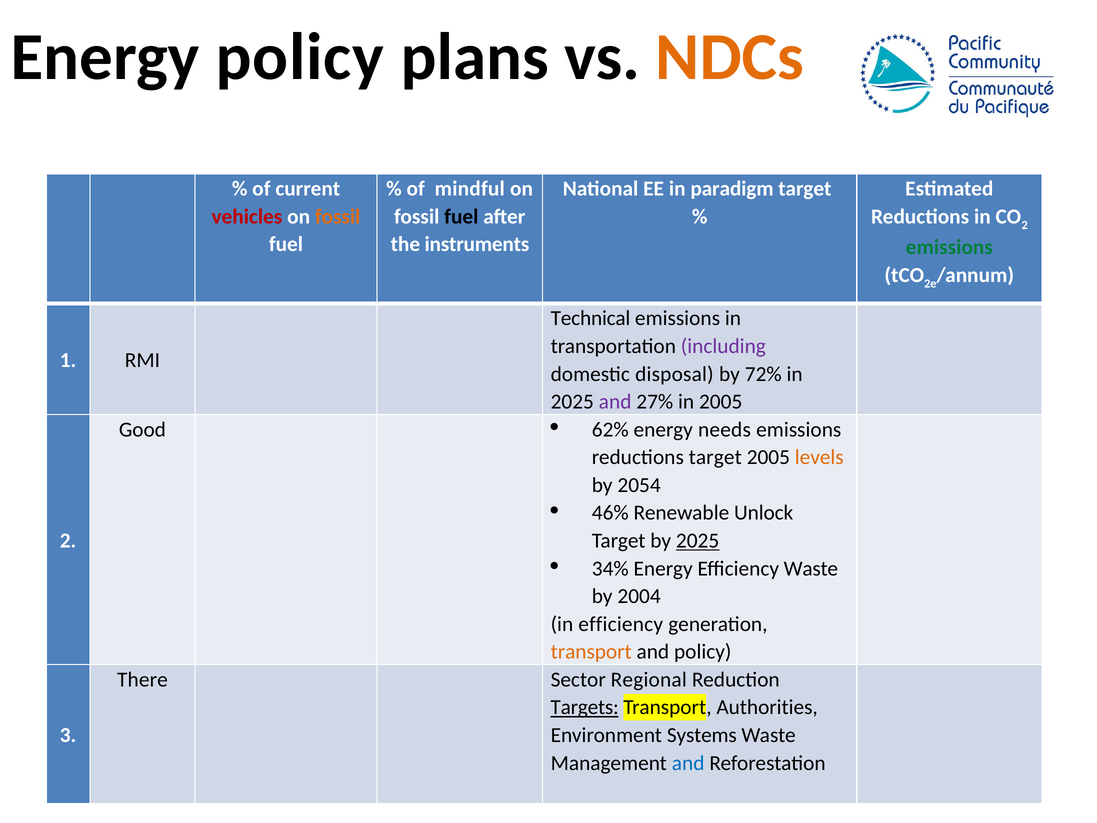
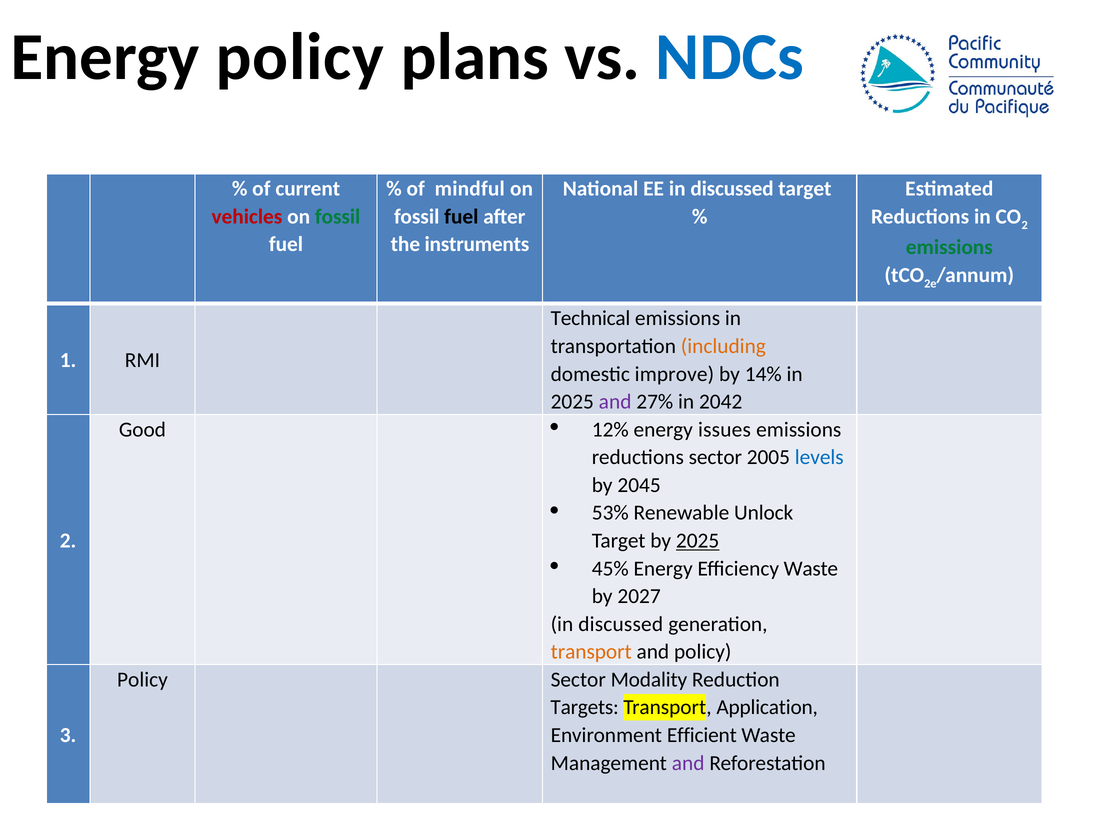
NDCs colour: orange -> blue (730, 57)
EE in paradigm: paradigm -> discussed (732, 189)
fossil colour: orange -> green (338, 217)
including colour: purple -> orange (723, 346)
disposal: disposal -> improve (674, 374)
72%: 72% -> 14% (763, 374)
in 2005: 2005 -> 2042 (721, 402)
62%: 62% -> 12% (610, 429)
needs: needs -> issues (724, 429)
reductions target: target -> sector (715, 457)
levels colour: orange -> blue (819, 457)
2054: 2054 -> 2045 (639, 485)
46%: 46% -> 53% (610, 513)
34%: 34% -> 45% (610, 568)
2004: 2004 -> 2027 (639, 596)
efficiency: efficiency -> discussed (621, 624)
There: There -> Policy (142, 679)
Regional: Regional -> Modality (649, 679)
Targets underline: present -> none (585, 707)
Authorities: Authorities -> Application (767, 707)
Systems: Systems -> Efficient (702, 735)
and colour: blue -> purple (688, 763)
